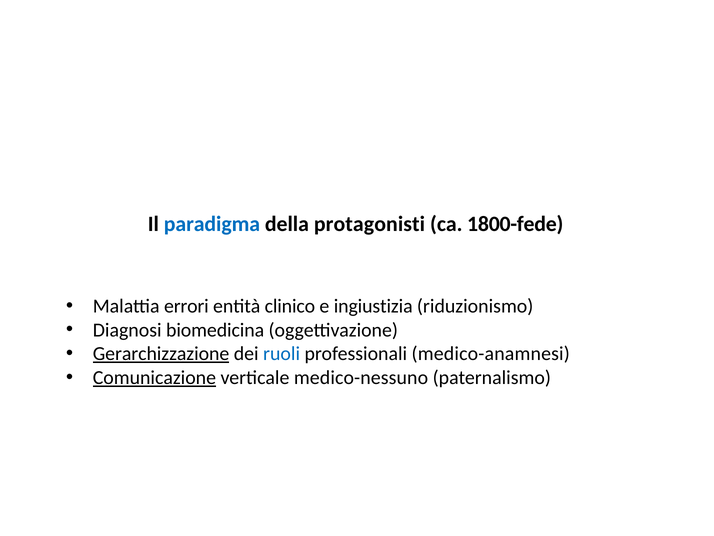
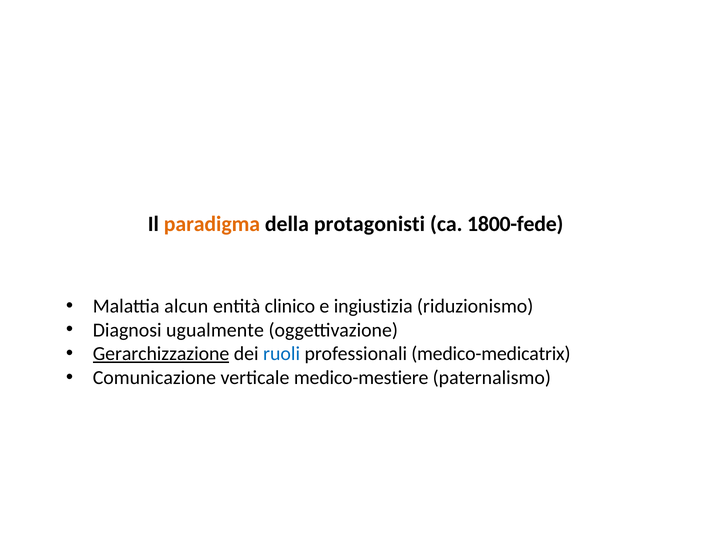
paradigma colour: blue -> orange (212, 224)
errori: errori -> alcun (186, 306)
biomedicina: biomedicina -> ugualmente (215, 330)
medico-anamnesi: medico-anamnesi -> medico-medicatrix (491, 353)
Comunicazione underline: present -> none (154, 377)
medico-nessuno: medico-nessuno -> medico-mestiere (361, 377)
